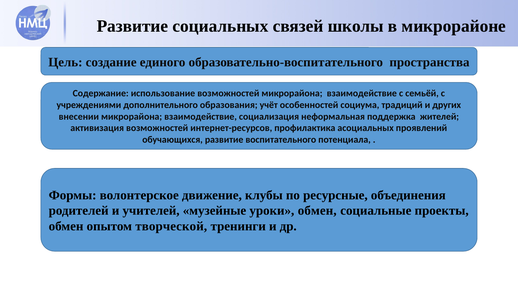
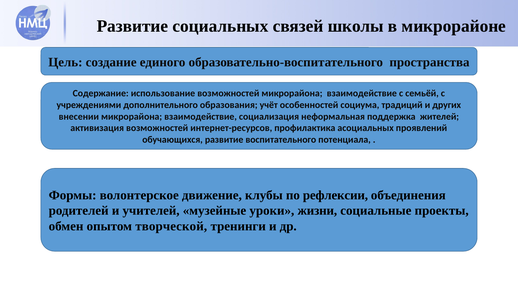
ресурсные: ресурсные -> рефлексии (335, 195)
уроки обмен: обмен -> жизни (317, 211)
